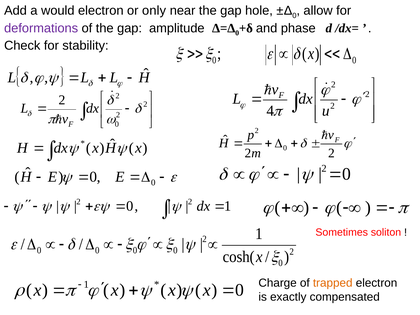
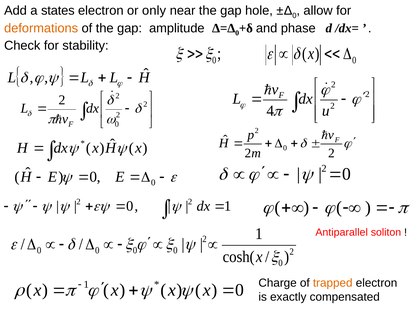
would: would -> states (58, 11)
deformations colour: purple -> orange (41, 28)
Sometimes: Sometimes -> Antiparallel (342, 232)
